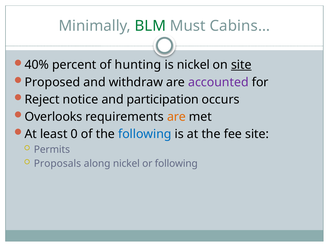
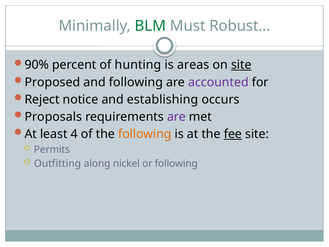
Cabins…: Cabins… -> Robust… (240, 26)
40%: 40% -> 90% (37, 65)
is nickel: nickel -> areas (193, 65)
and withdraw: withdraw -> following (136, 82)
participation: participation -> establishing (163, 99)
Overlooks: Overlooks -> Proposals (53, 117)
are colour: orange -> purple (176, 117)
0: 0 -> 4 (74, 134)
following colour: blue -> orange (145, 134)
fee underline: none -> present (233, 134)
Proposals: Proposals -> Outfitting (57, 163)
